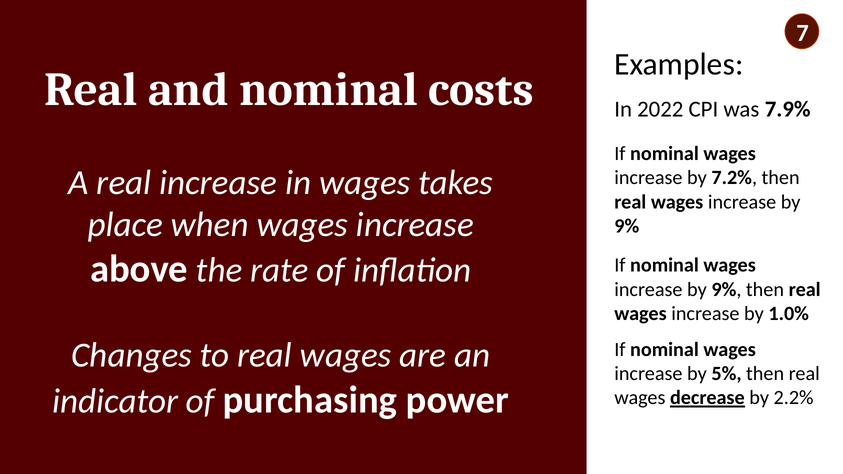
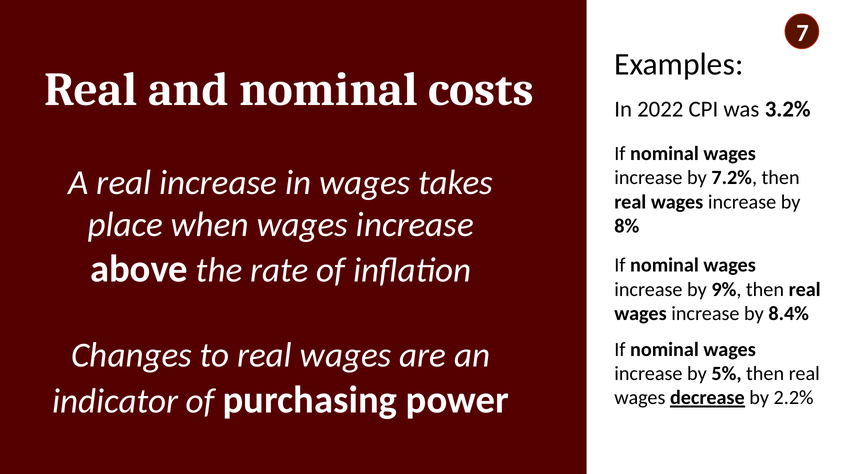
7.9%: 7.9% -> 3.2% (788, 109)
9%: 9% -> 8% (627, 226)
1.0%: 1.0% -> 8.4% (789, 314)
